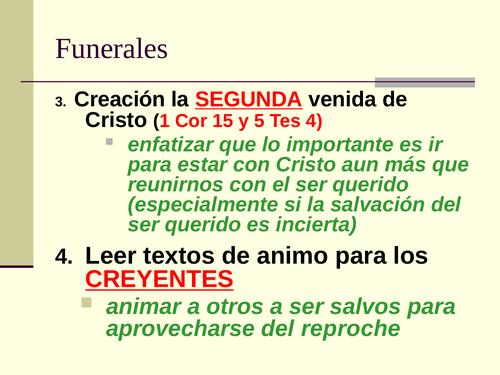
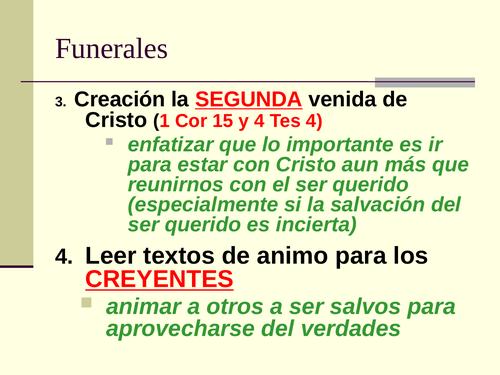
y 5: 5 -> 4 (259, 121)
reproche: reproche -> verdades (351, 329)
